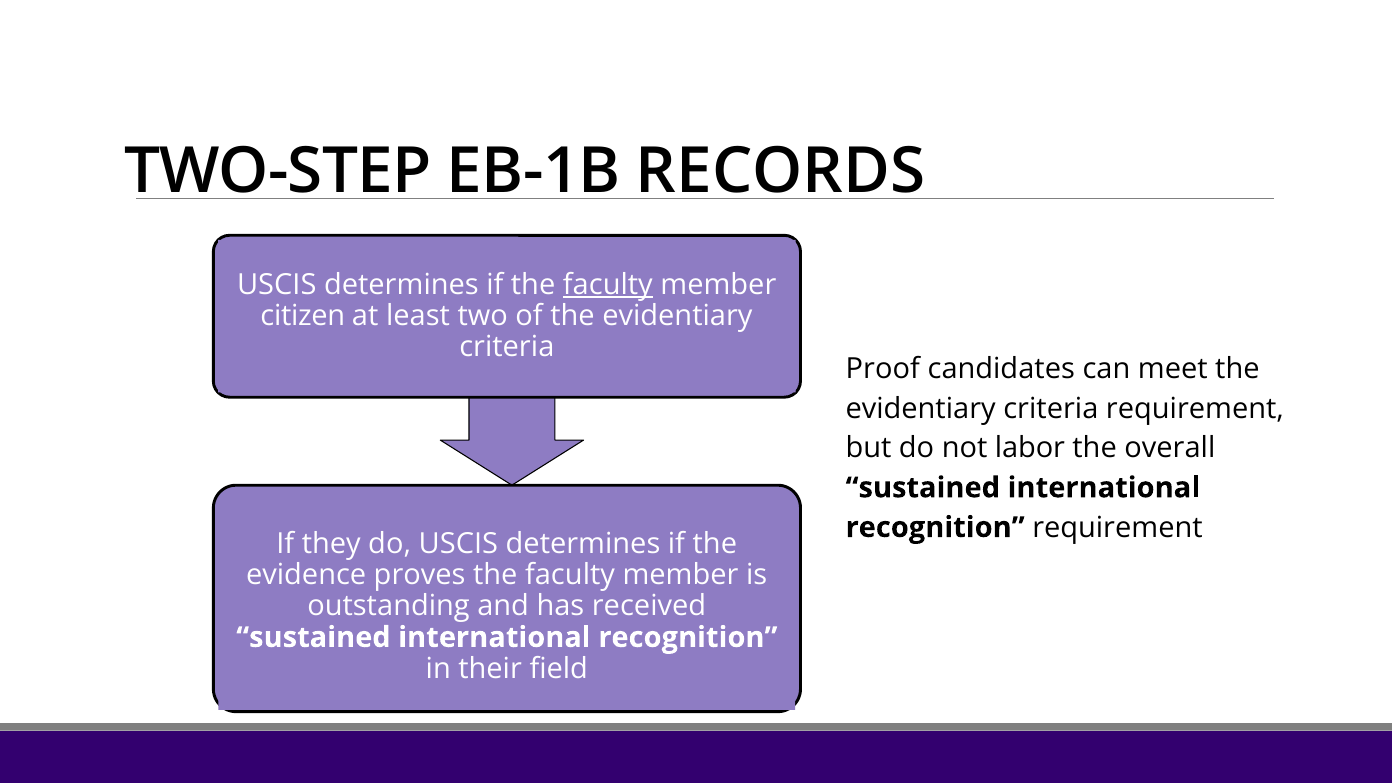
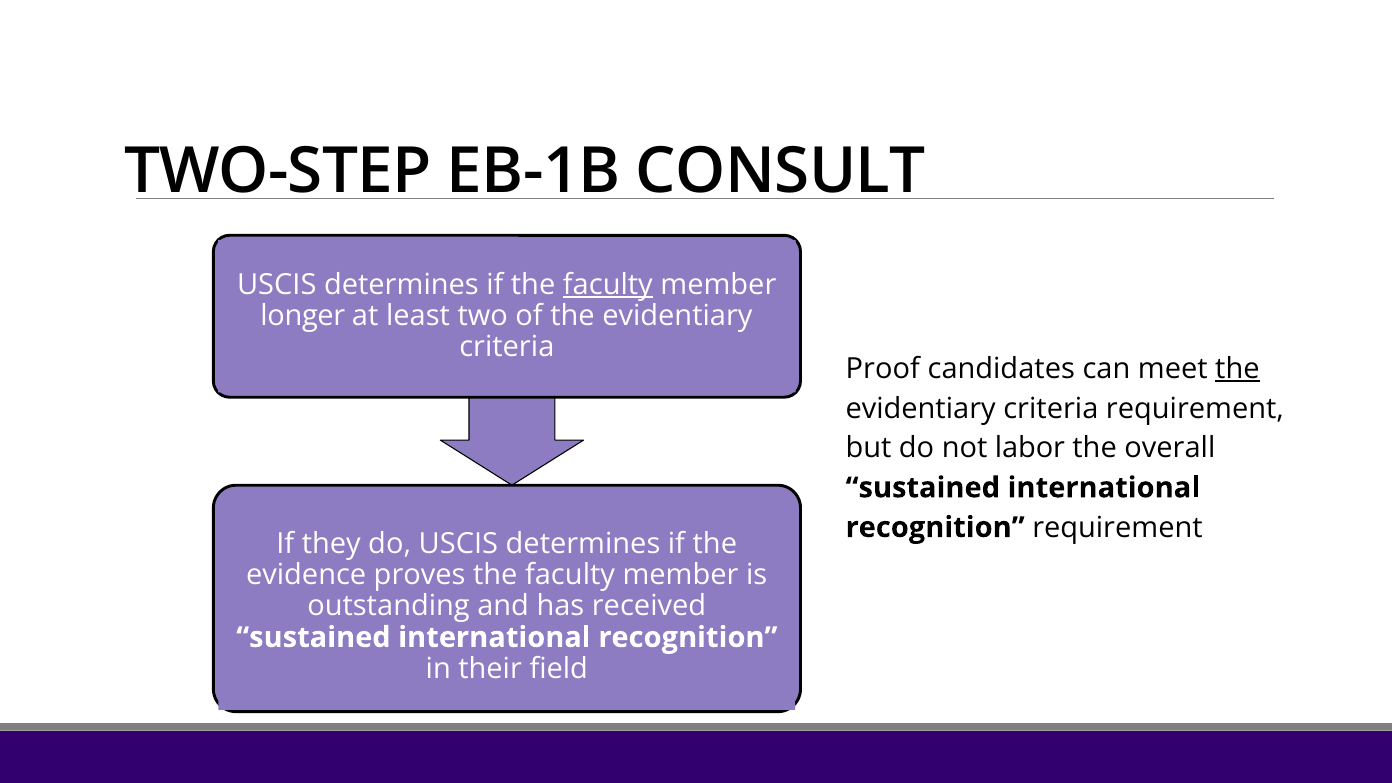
RECORDS: RECORDS -> CONSULT (781, 171)
citizen: citizen -> longer (303, 316)
the underline: none -> present (1237, 369)
